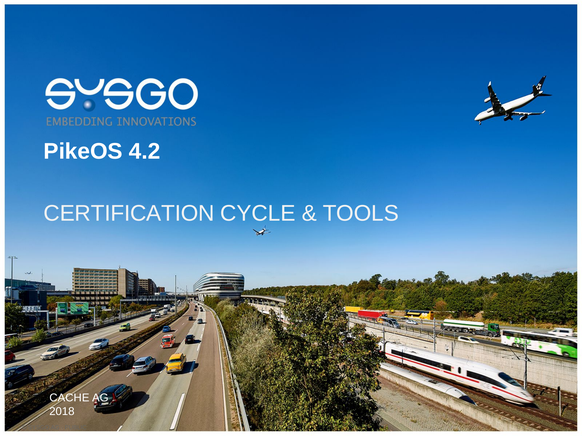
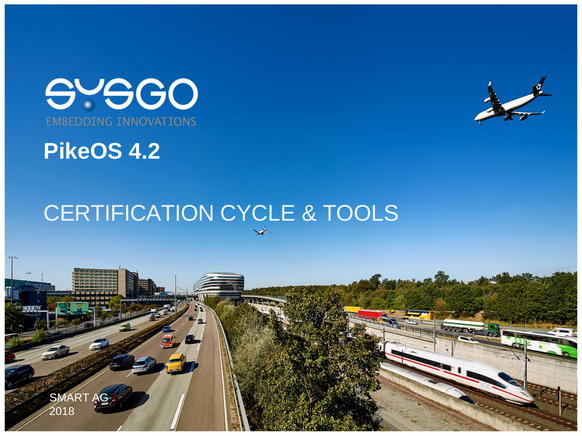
CACHE: CACHE -> SMART (69, 398)
